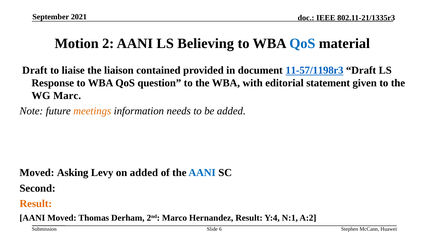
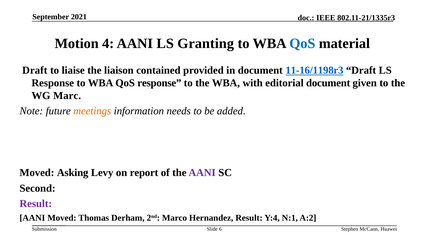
2: 2 -> 4 (108, 43)
Believing: Believing -> Granting (206, 43)
11-57/1198r3: 11-57/1198r3 -> 11-16/1198r3 (315, 70)
QoS question: question -> response (159, 83)
editorial statement: statement -> document (328, 83)
on added: added -> report (144, 173)
AANI colour: blue -> purple (202, 173)
Result colour: orange -> purple (36, 204)
